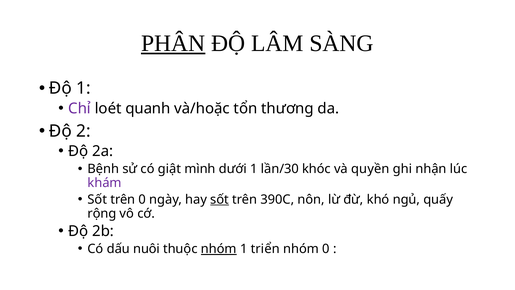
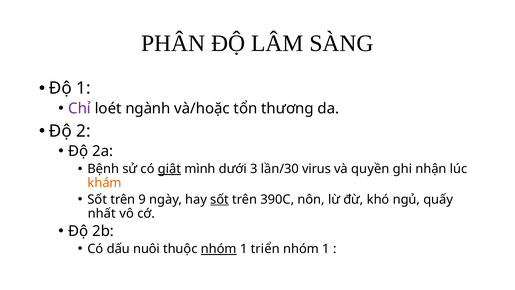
PHÂN underline: present -> none (173, 43)
quanh: quanh -> ngành (148, 108)
giật underline: none -> present (169, 169)
dưới 1: 1 -> 3 (254, 169)
khóc: khóc -> virus (317, 169)
khám colour: purple -> orange (105, 183)
trên 0: 0 -> 9 (142, 199)
rộng: rộng -> nhất (102, 213)
0: 0 -> 1 (326, 249)
